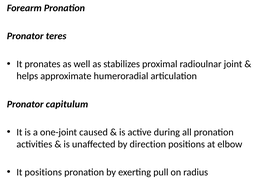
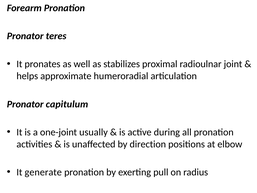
caused: caused -> usually (94, 132)
It positions: positions -> generate (43, 172)
